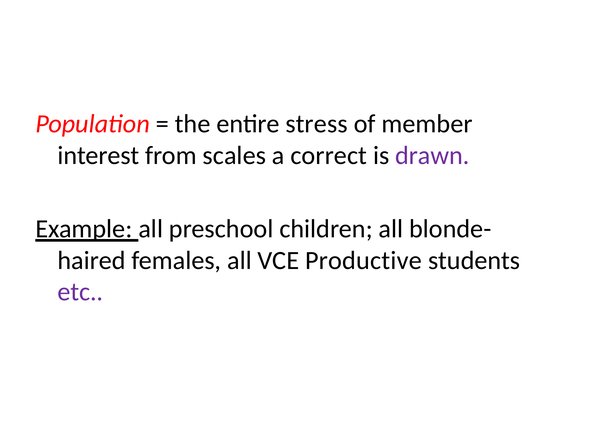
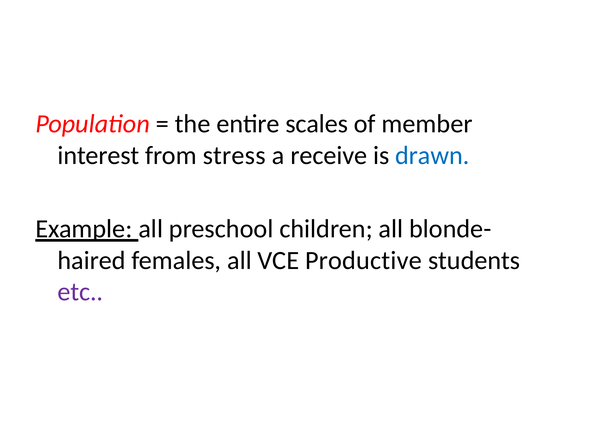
stress: stress -> scales (317, 124)
scales: scales -> stress (234, 155)
correct: correct -> receive (329, 155)
drawn colour: purple -> blue (432, 155)
